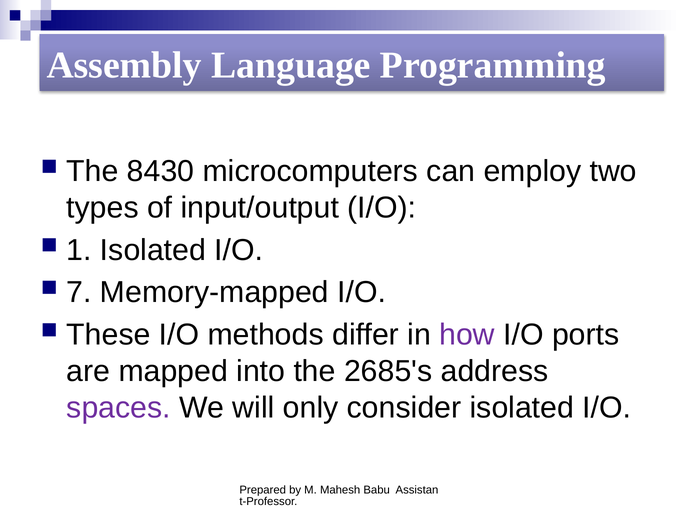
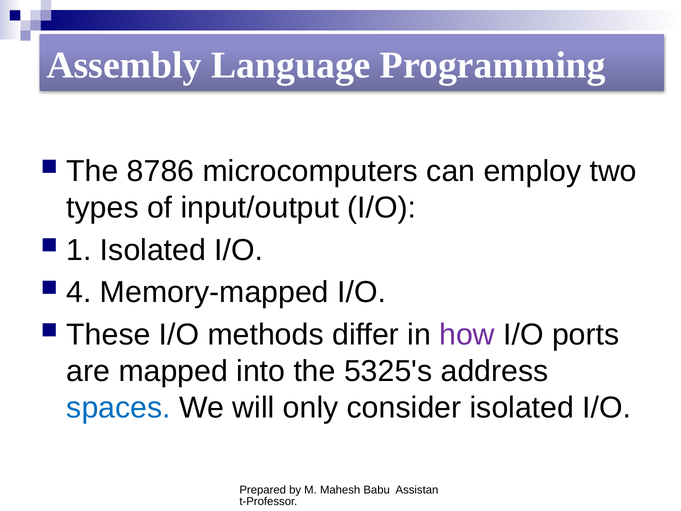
8430: 8430 -> 8786 (161, 171)
7: 7 -> 4 (79, 292)
2685's: 2685's -> 5325's (388, 371)
spaces colour: purple -> blue (119, 407)
